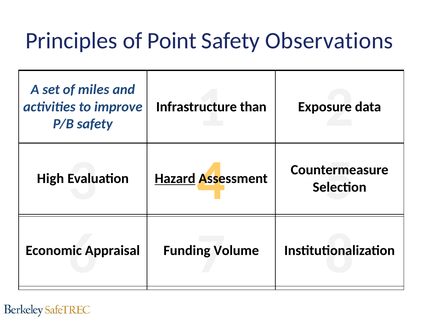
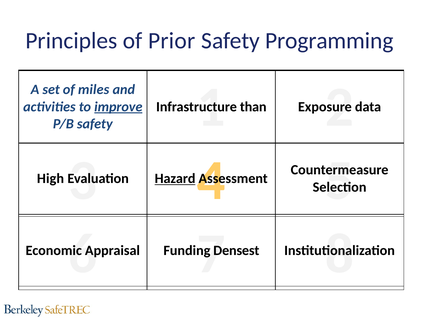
Point: Point -> Prior (172, 41)
Observations: Observations -> Programming (329, 41)
improve underline: none -> present (118, 107)
Volume: Volume -> Densest (236, 250)
